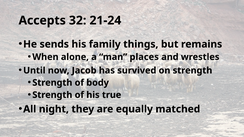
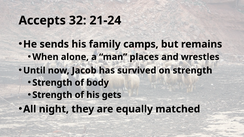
things: things -> camps (141, 44)
true: true -> gets (112, 95)
